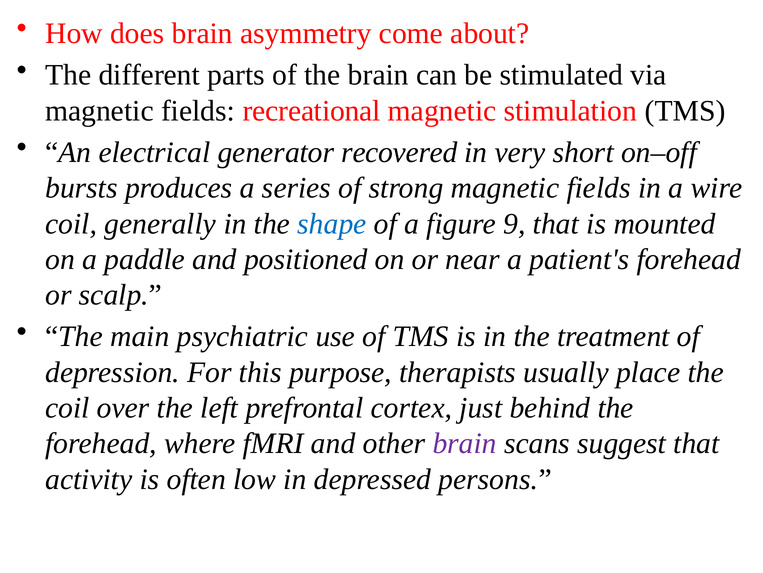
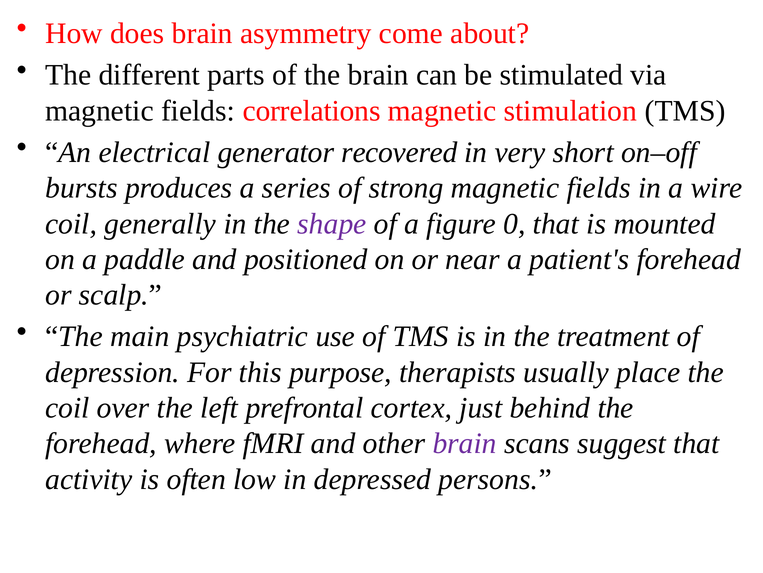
recreational: recreational -> correlations (312, 111)
shape colour: blue -> purple (332, 223)
9: 9 -> 0 (515, 223)
